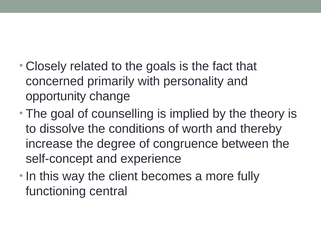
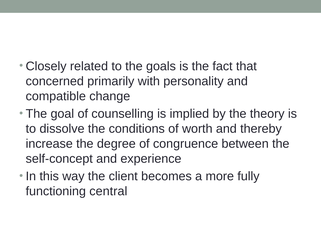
opportunity: opportunity -> compatible (56, 96)
